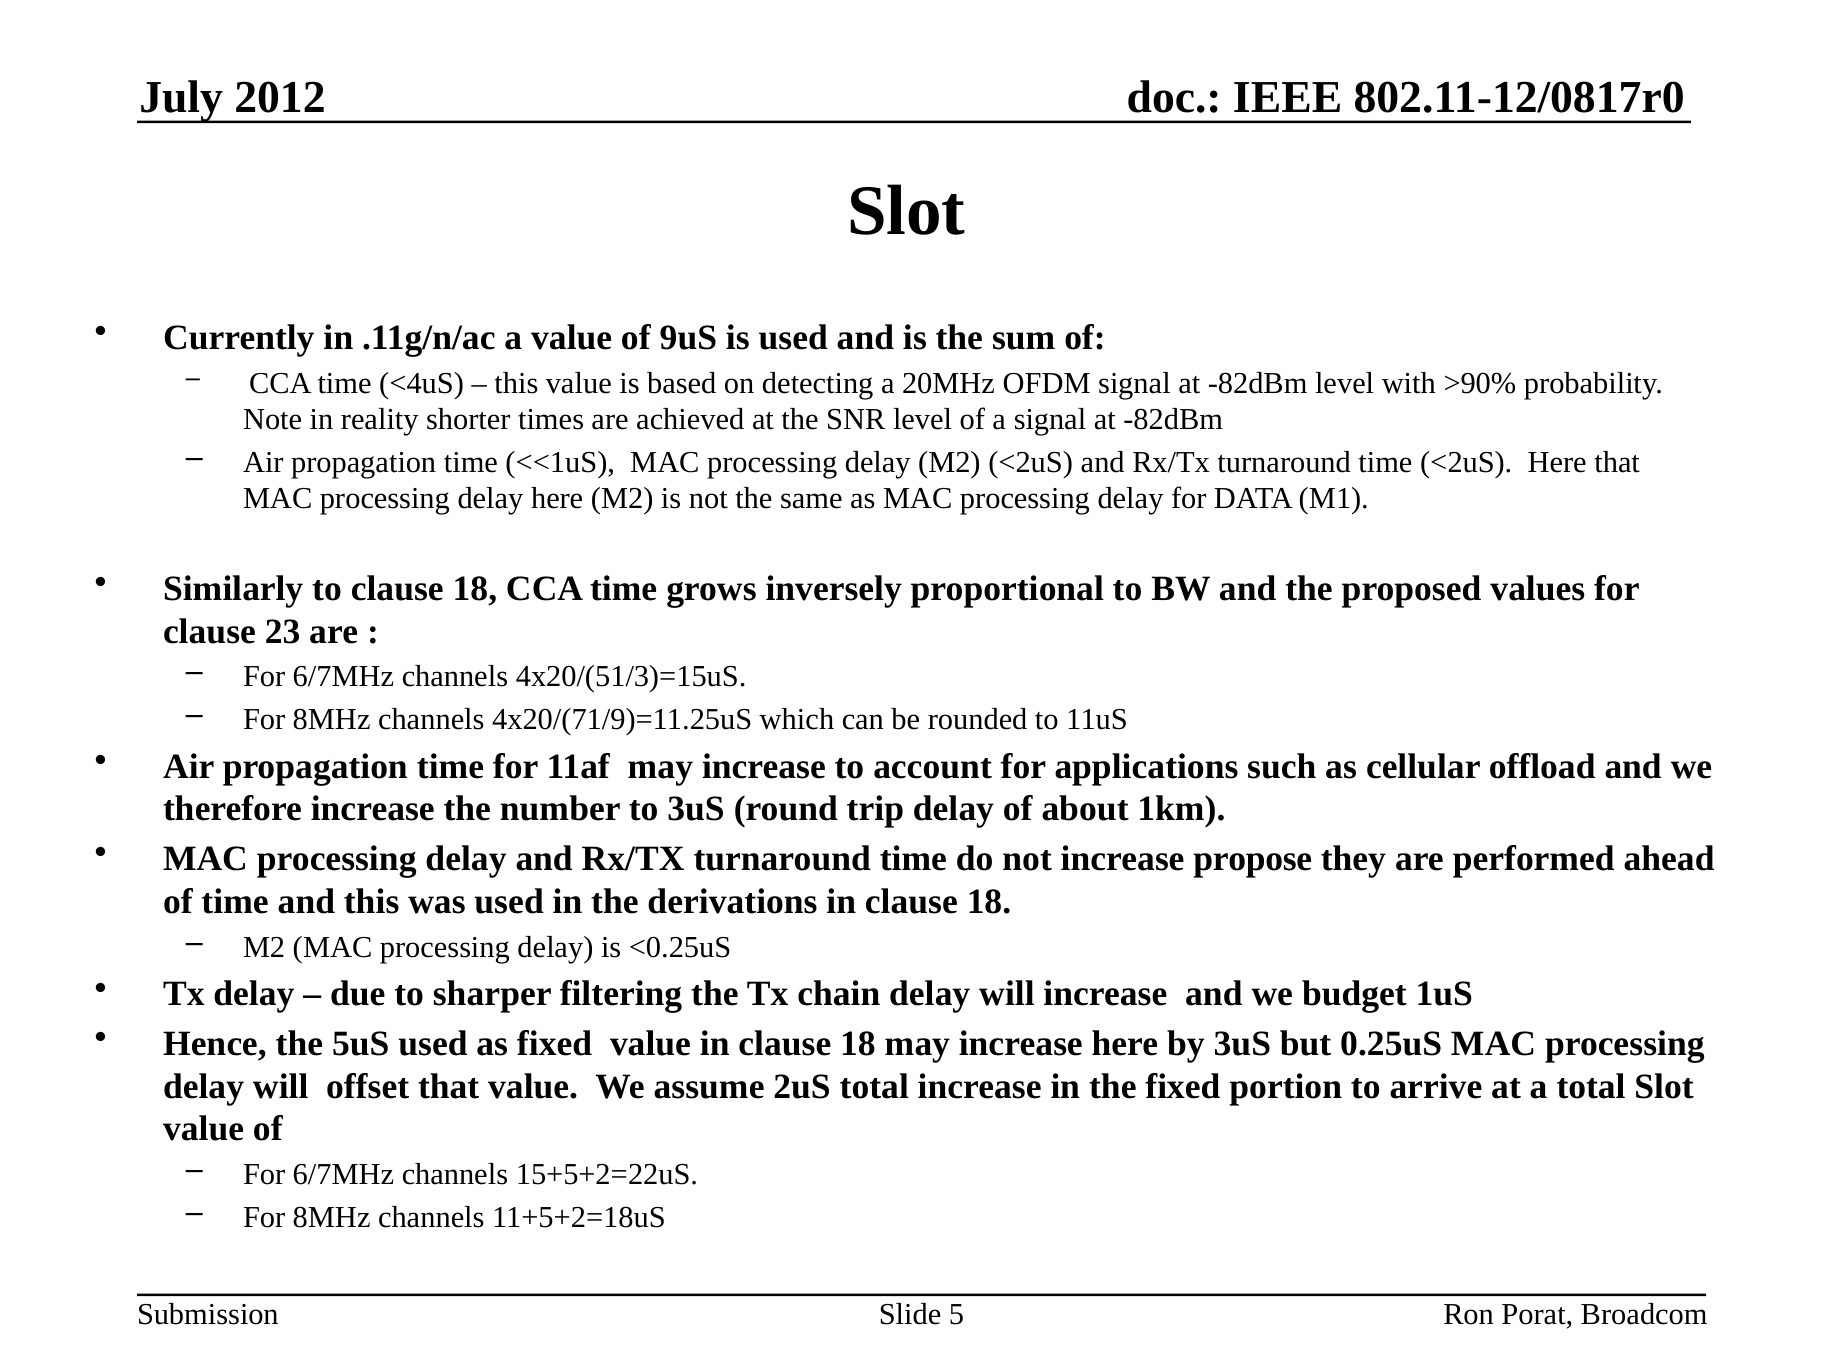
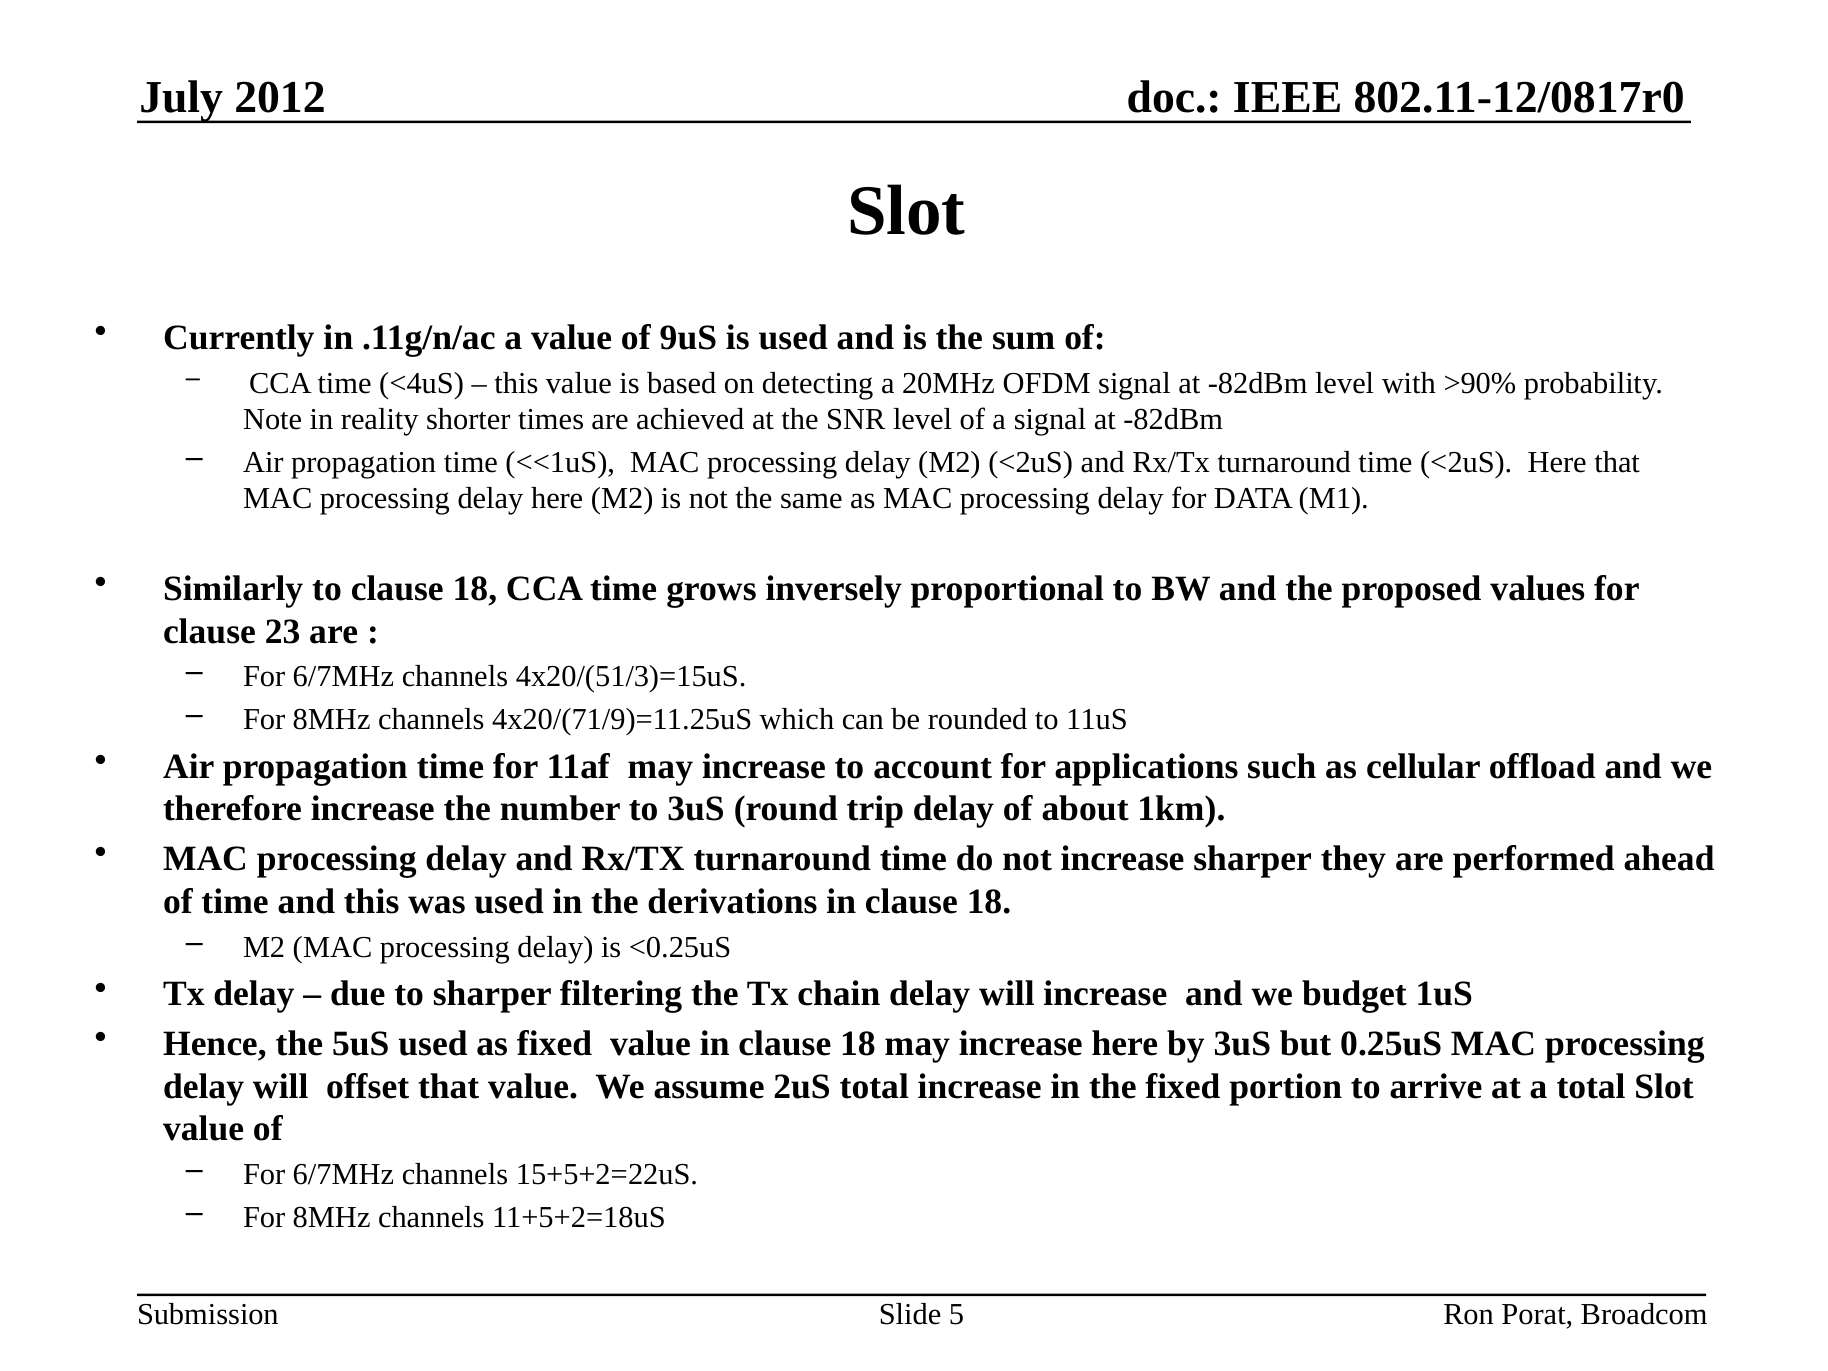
increase propose: propose -> sharper (1253, 859)
